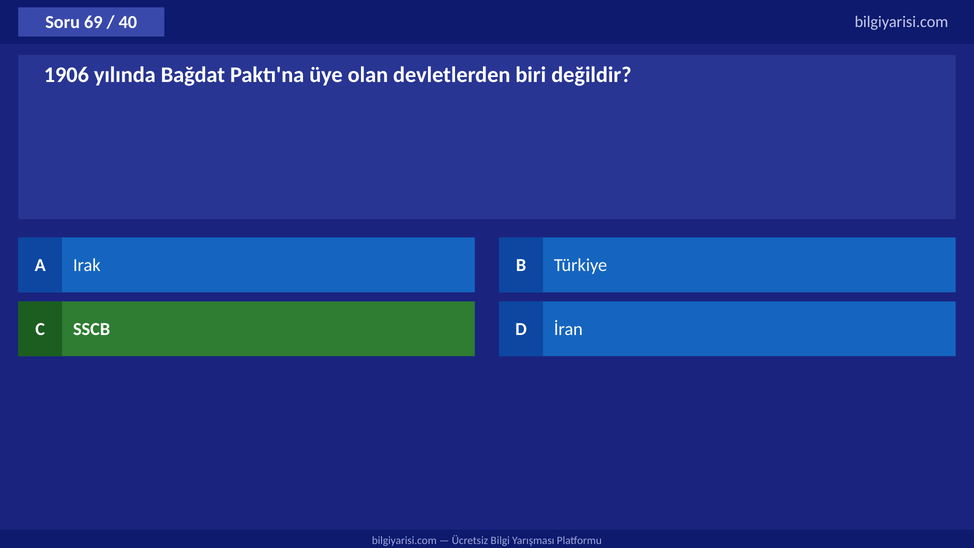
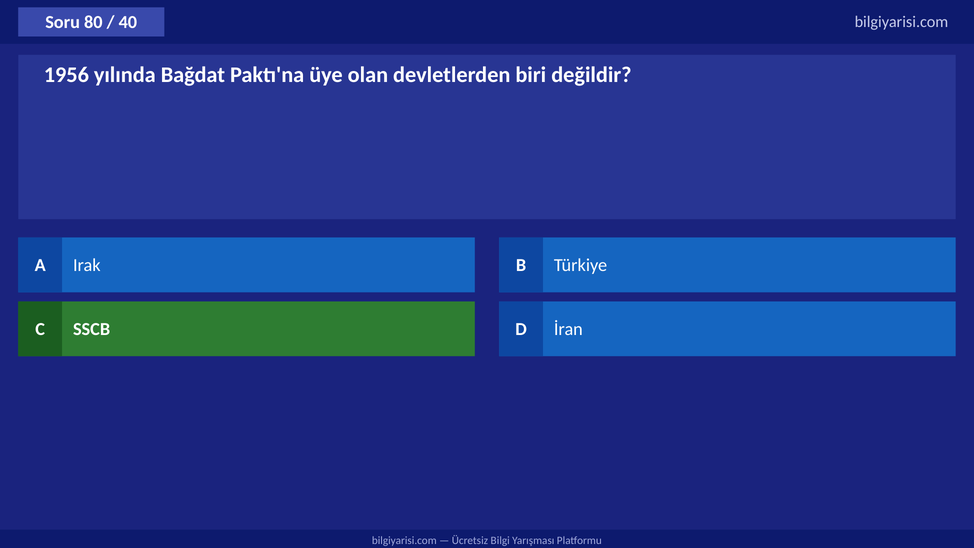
69: 69 -> 80 (93, 22)
1906: 1906 -> 1956 (66, 75)
